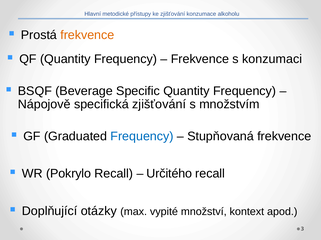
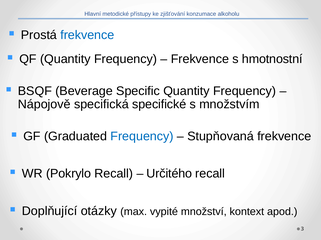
frekvence colour: orange -> blue (87, 35)
konzumaci: konzumaci -> hmotnostní (272, 59)
specifická zjišťování: zjišťování -> specifické (159, 105)
